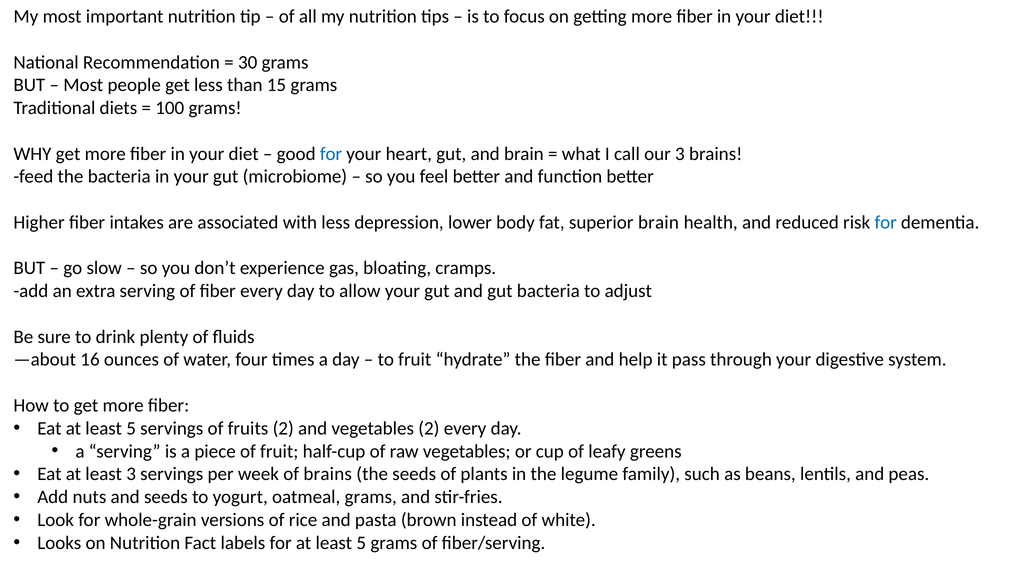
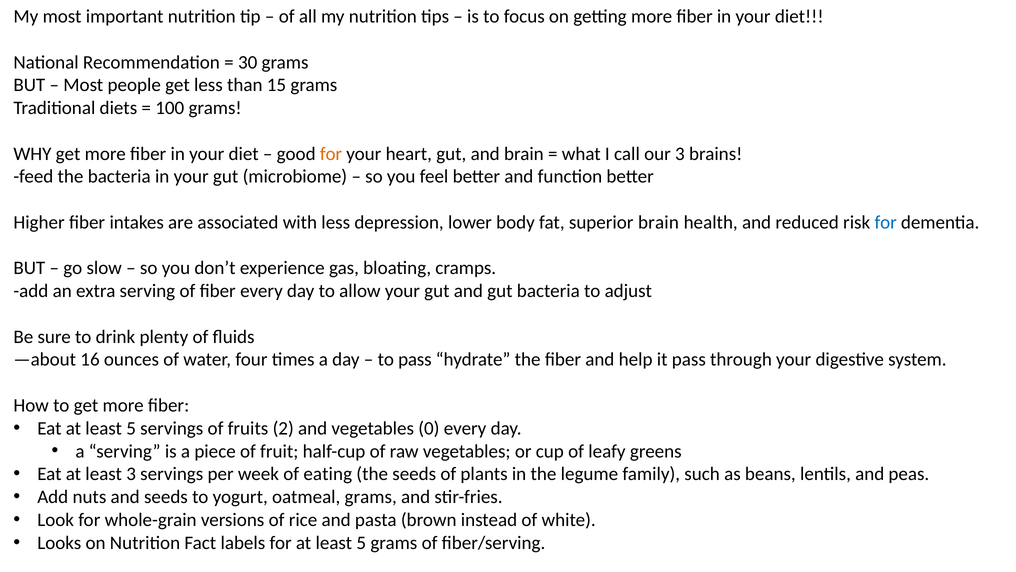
for colour: blue -> orange (331, 154)
to fruit: fruit -> pass (415, 359)
vegetables 2: 2 -> 0 (429, 428)
of brains: brains -> eating (328, 474)
